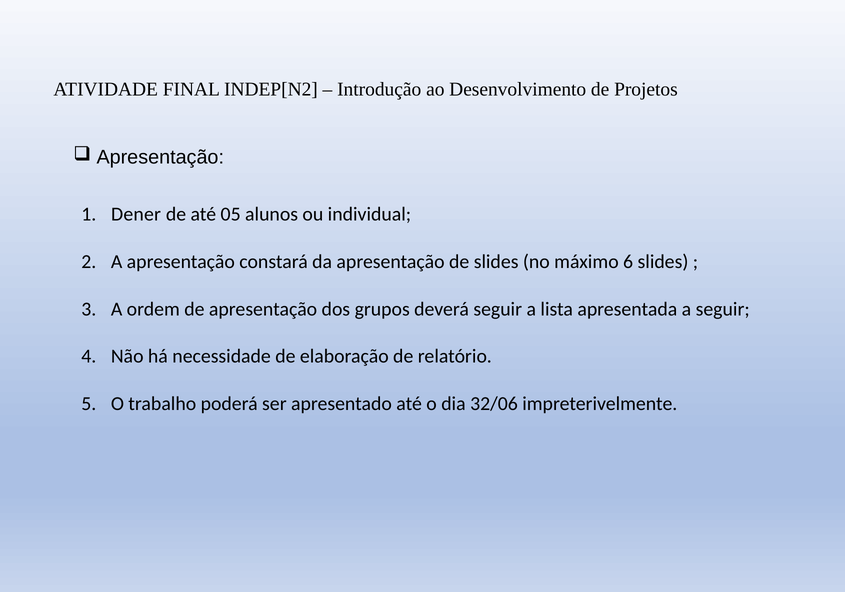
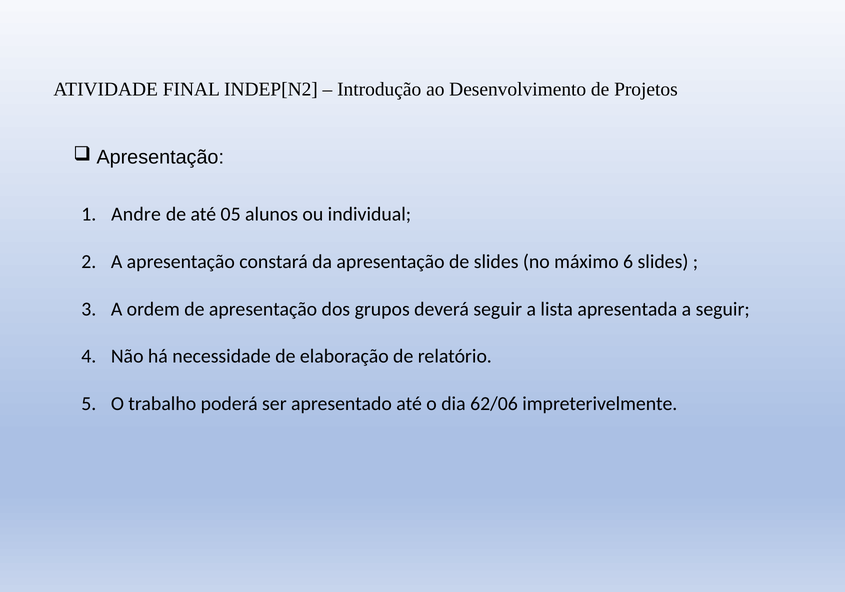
Dener: Dener -> Andre (136, 214)
32/06: 32/06 -> 62/06 (494, 404)
